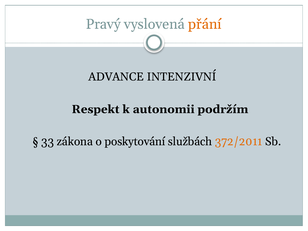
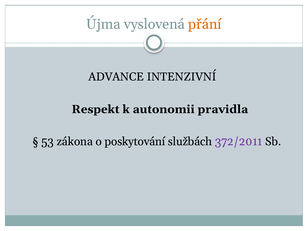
Pravý: Pravý -> Újma (103, 24)
podržím: podržím -> pravidla (223, 109)
33: 33 -> 53 (48, 142)
372/2011 colour: orange -> purple (239, 142)
